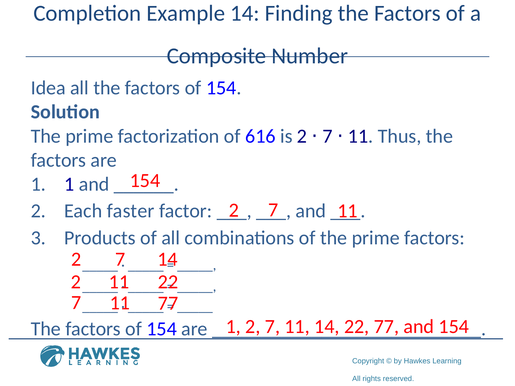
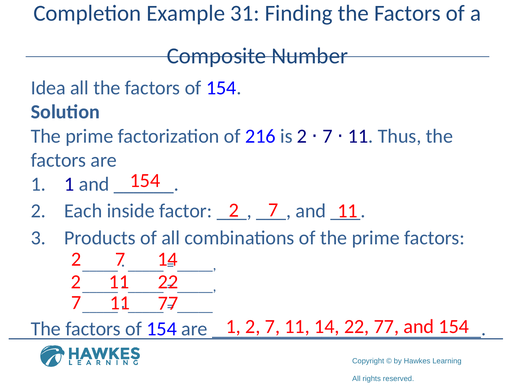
Example 14: 14 -> 31 (245, 13)
616: 616 -> 216 (260, 136)
faster: faster -> inside (131, 211)
